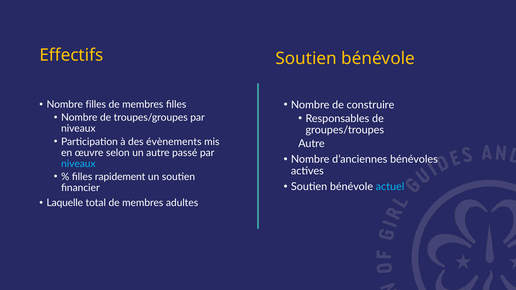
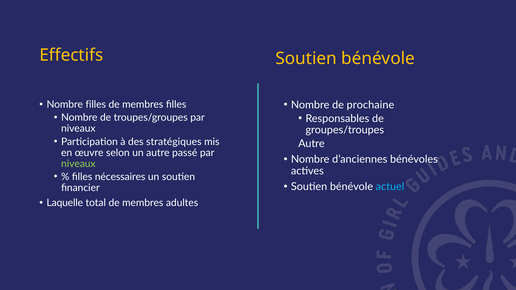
construire: construire -> prochaine (370, 105)
évènements: évènements -> stratégiques (174, 142)
niveaux colour: light blue -> light green (78, 164)
rapidement: rapidement -> nécessaires (120, 177)
